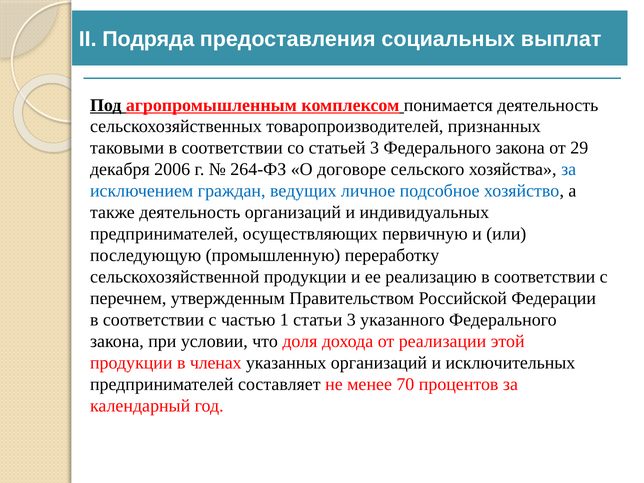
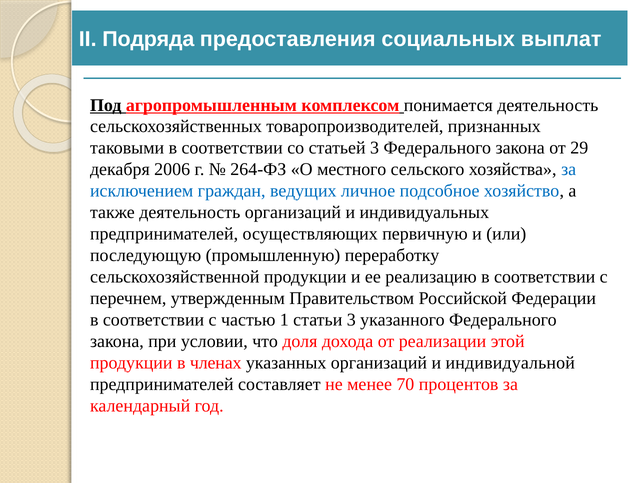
договоре: договоре -> местного (352, 170)
исключительных: исключительных -> индивидуальной (510, 363)
